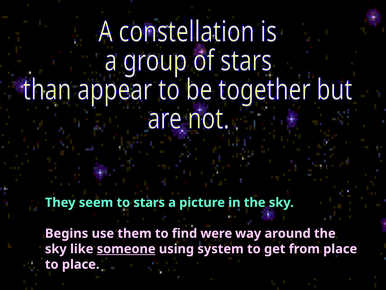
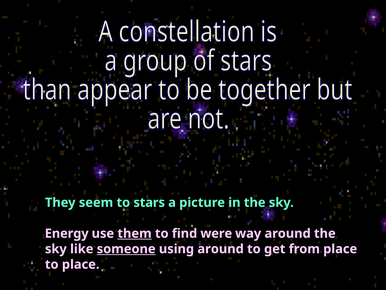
Begins: Begins -> Energy (67, 233)
them underline: none -> present (135, 233)
using system: system -> around (221, 249)
